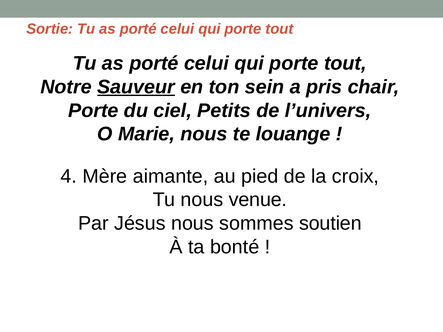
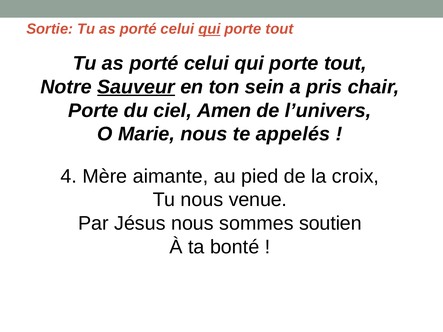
qui underline: none -> present (209, 29)
Petits: Petits -> Amen (224, 111)
louange: louange -> appelés (293, 134)
